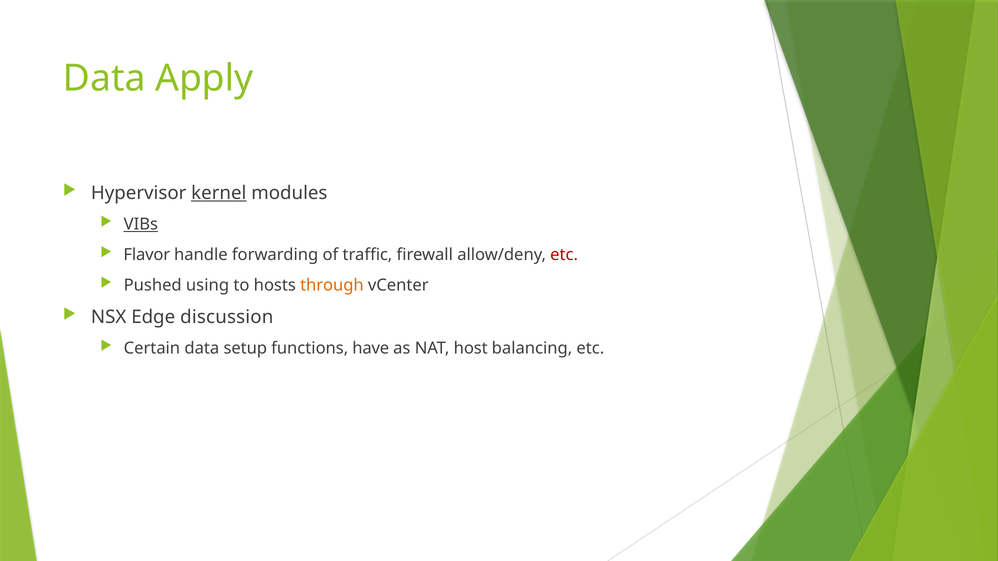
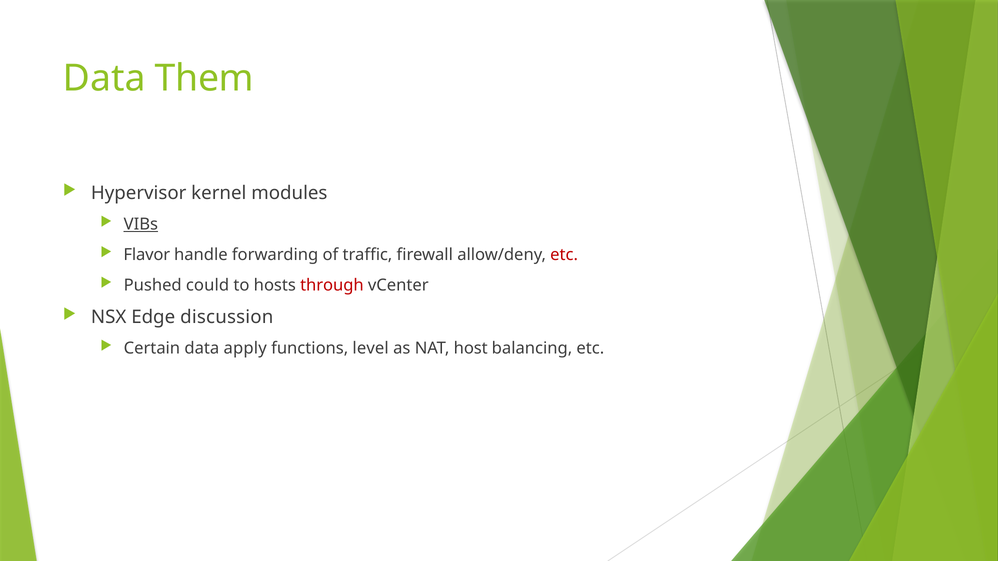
Apply: Apply -> Them (204, 79)
kernel underline: present -> none (219, 193)
using: using -> could (208, 285)
through colour: orange -> red (332, 285)
setup: setup -> apply (245, 349)
have: have -> level (371, 349)
